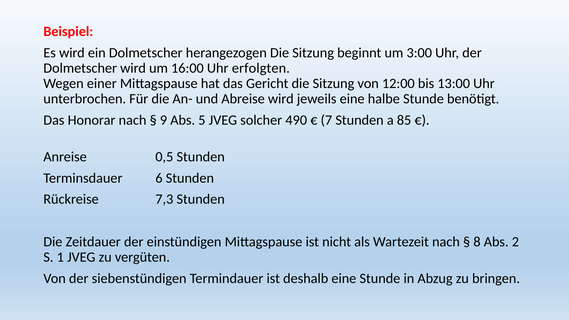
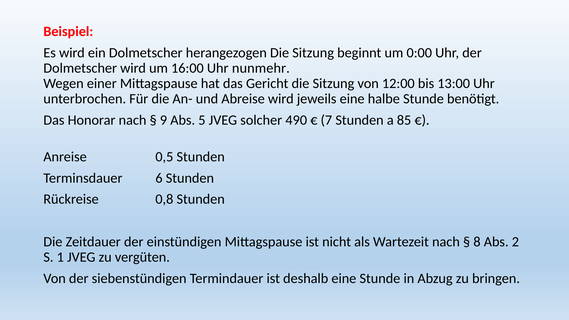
3:00: 3:00 -> 0:00 (419, 53)
erfolgten: erfolgten -> nunmehr (261, 68)
7,3: 7,3 -> 0,8 (164, 199)
